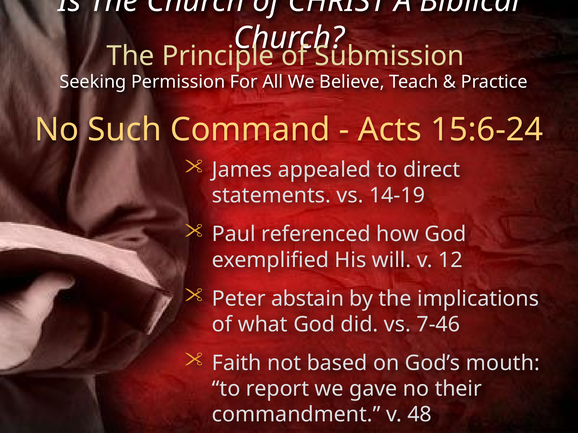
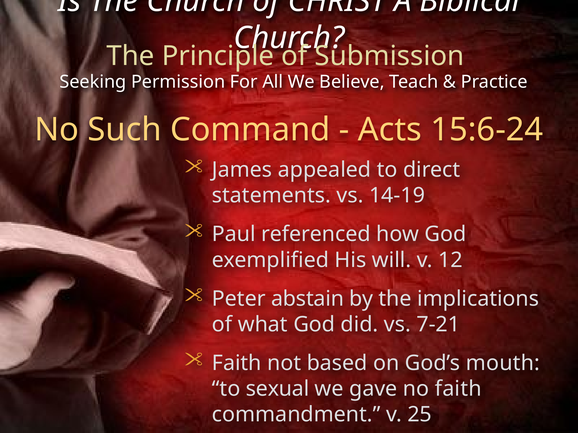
7-46: 7-46 -> 7-21 (438, 325)
report: report -> sexual (278, 389)
no their: their -> faith (458, 389)
48: 48 -> 25 (420, 415)
